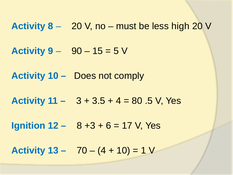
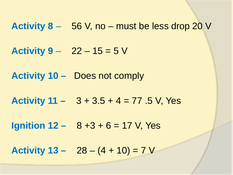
20: 20 -> 56 (77, 26)
high: high -> drop (181, 26)
90: 90 -> 22 (77, 51)
80: 80 -> 77 (137, 101)
70: 70 -> 28 (82, 150)
1: 1 -> 7 (144, 150)
